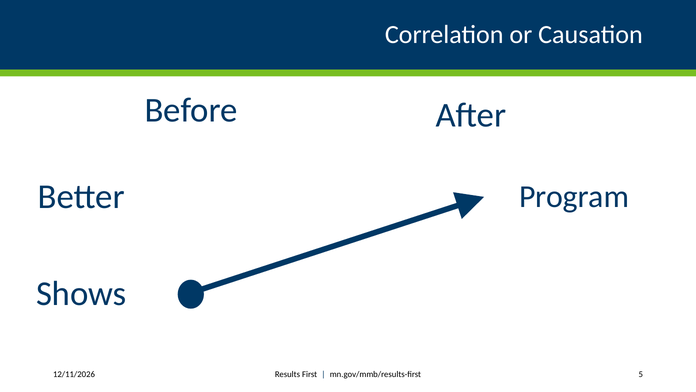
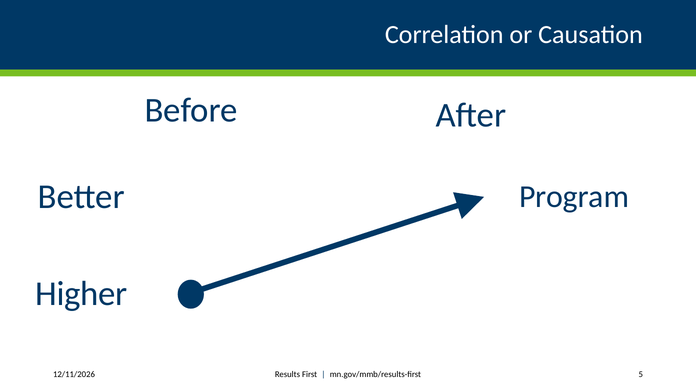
Shows: Shows -> Higher (81, 294)
